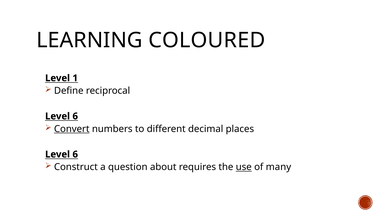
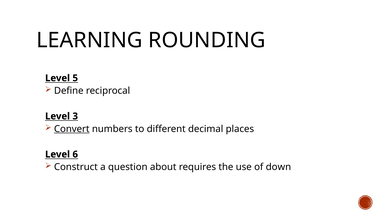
COLOURED: COLOURED -> ROUNDING (207, 40)
1: 1 -> 5 (75, 78)
6: 6 -> 3 (75, 116)
use underline: present -> none (244, 167)
many: many -> down (278, 167)
